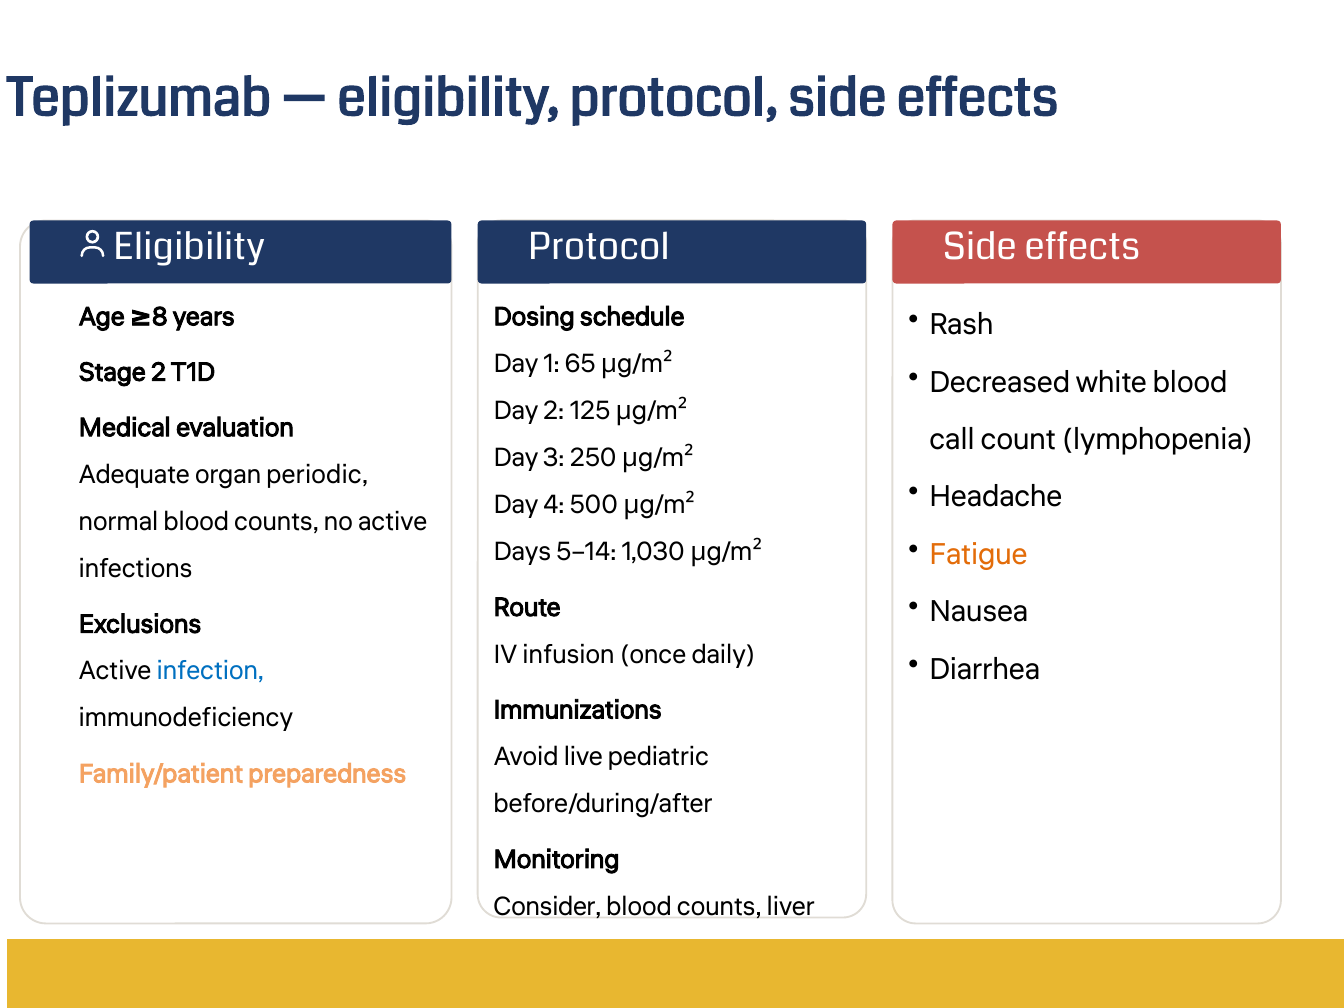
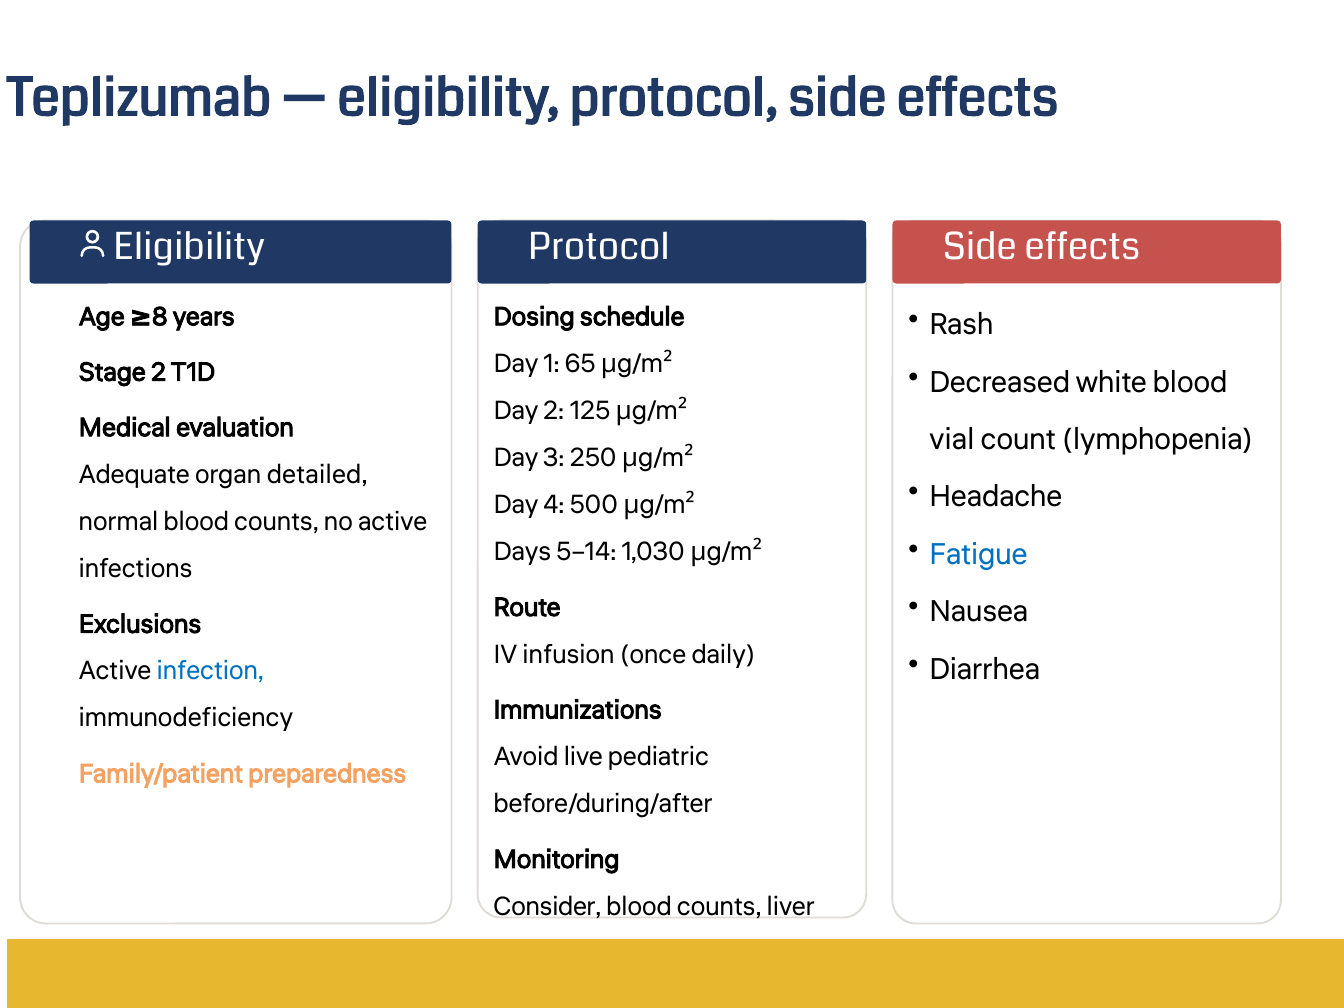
call: call -> vial (952, 440)
periodic: periodic -> detailed (317, 475)
Fatigue colour: orange -> blue (978, 554)
